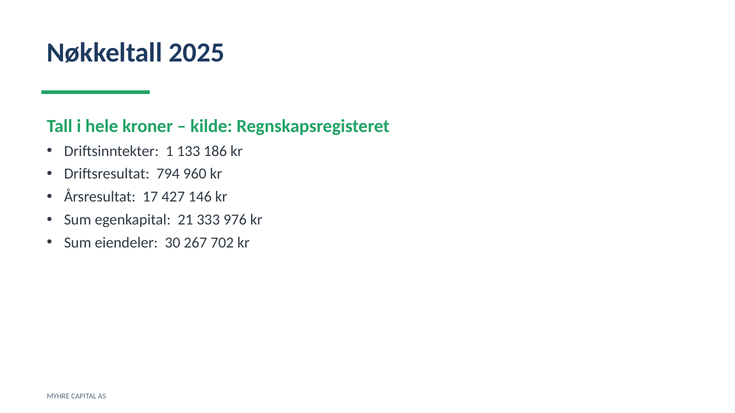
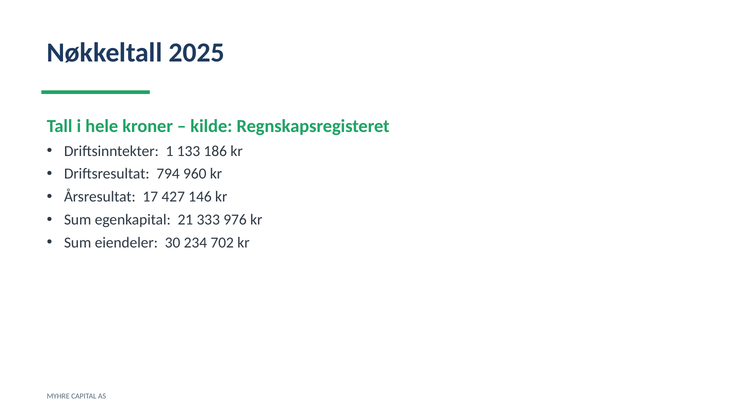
267: 267 -> 234 (195, 243)
